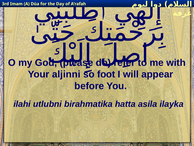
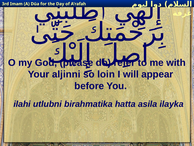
foot: foot -> loin (106, 74)
